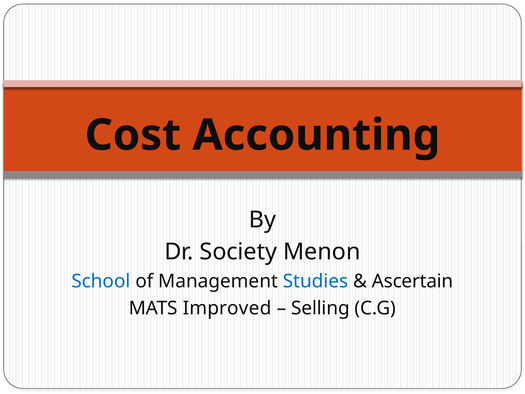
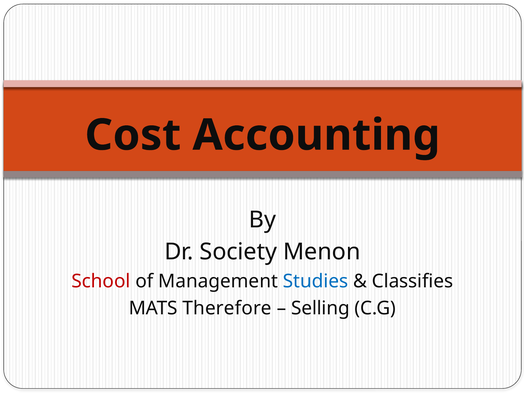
School colour: blue -> red (101, 281)
Ascertain: Ascertain -> Classifies (413, 281)
Improved: Improved -> Therefore (227, 308)
